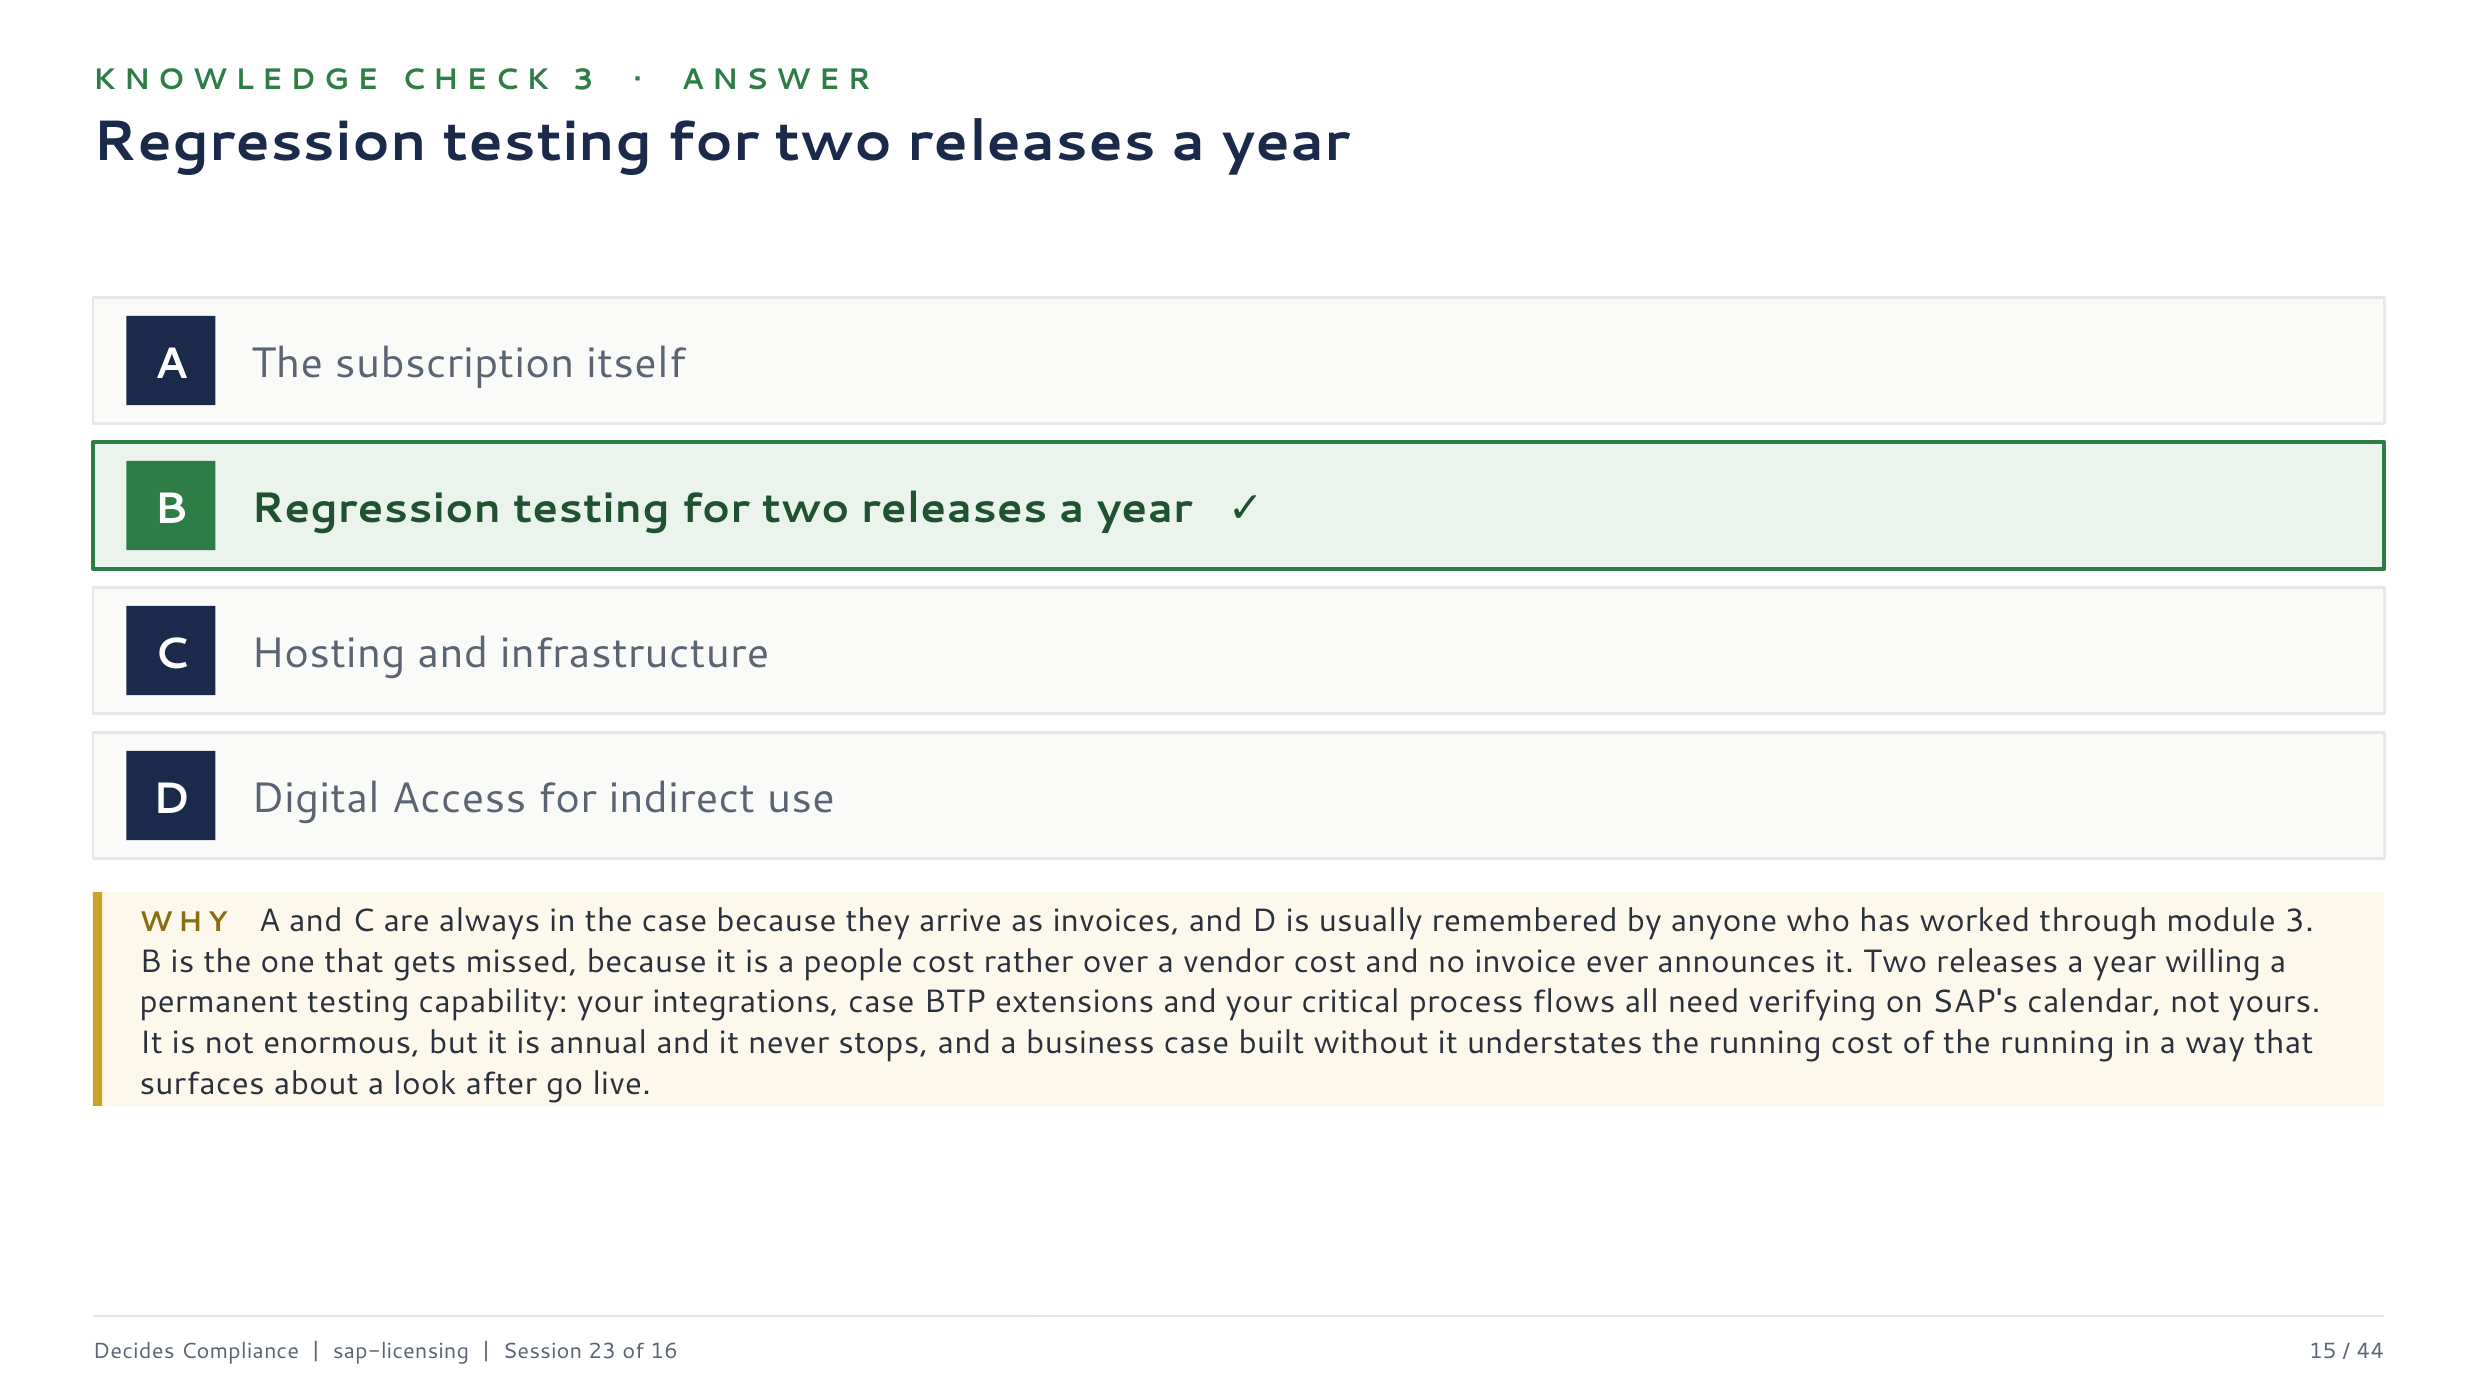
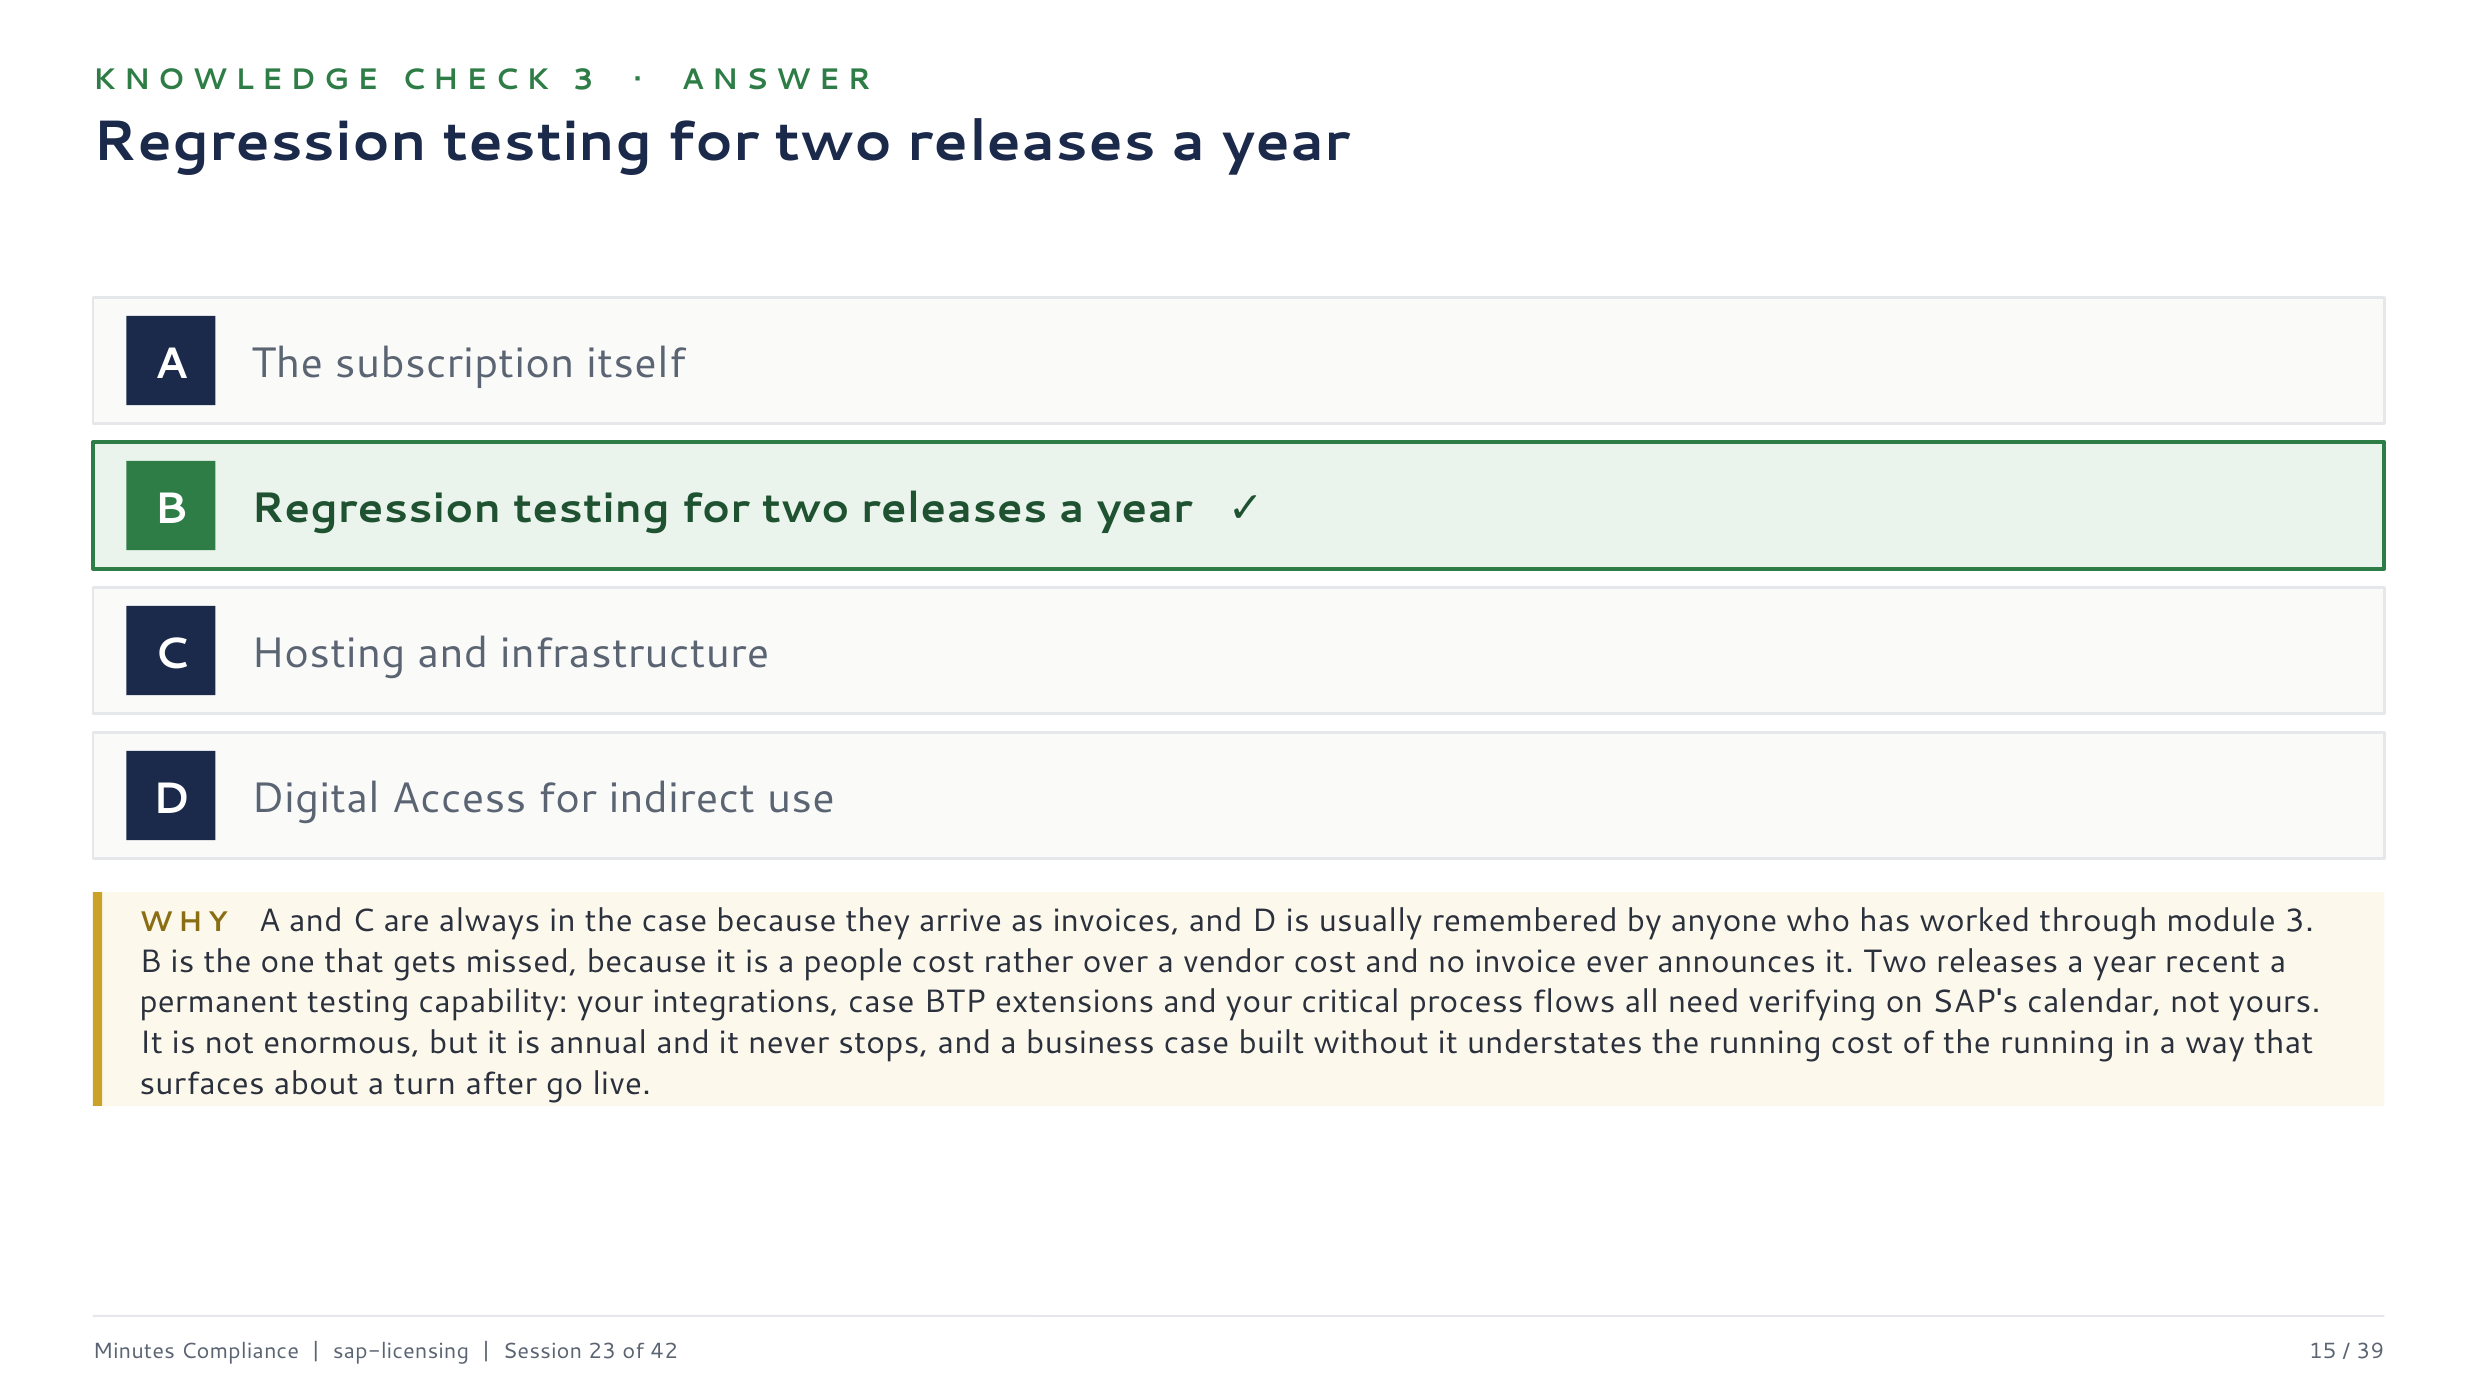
willing: willing -> recent (2213, 962)
look: look -> turn (425, 1083)
Decides: Decides -> Minutes (134, 1351)
16: 16 -> 42 (664, 1351)
44: 44 -> 39 (2370, 1351)
